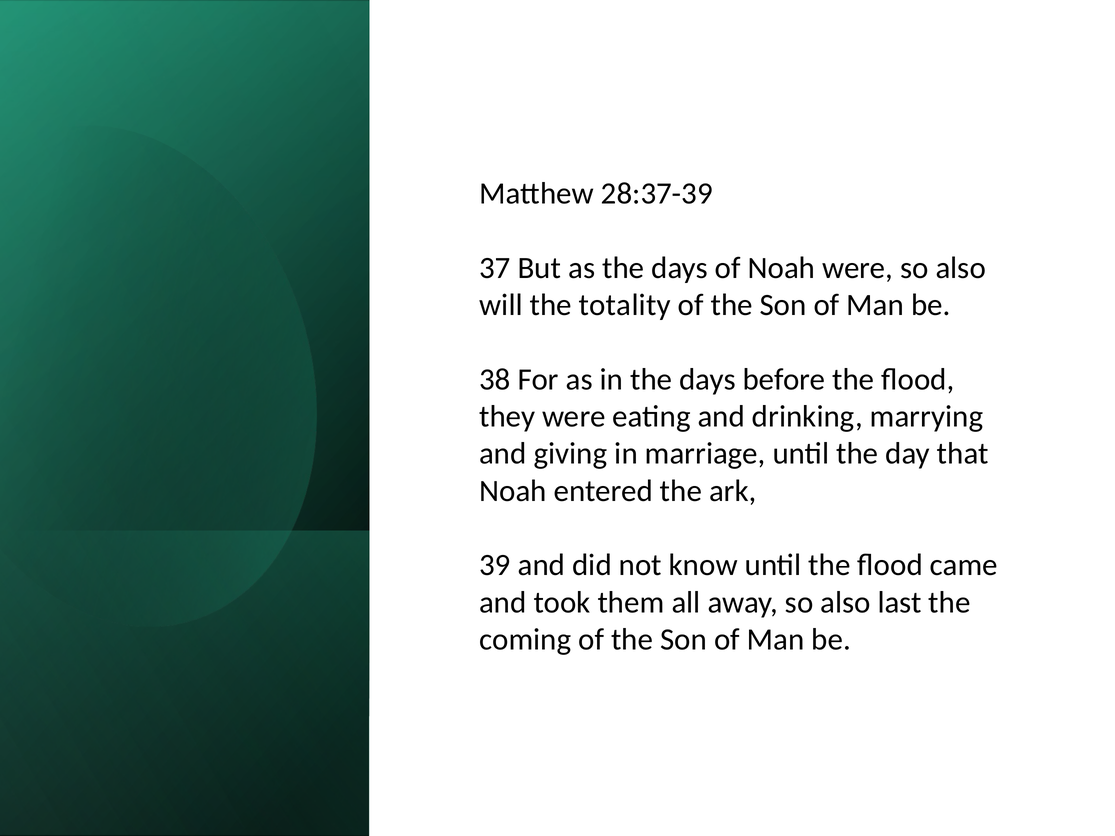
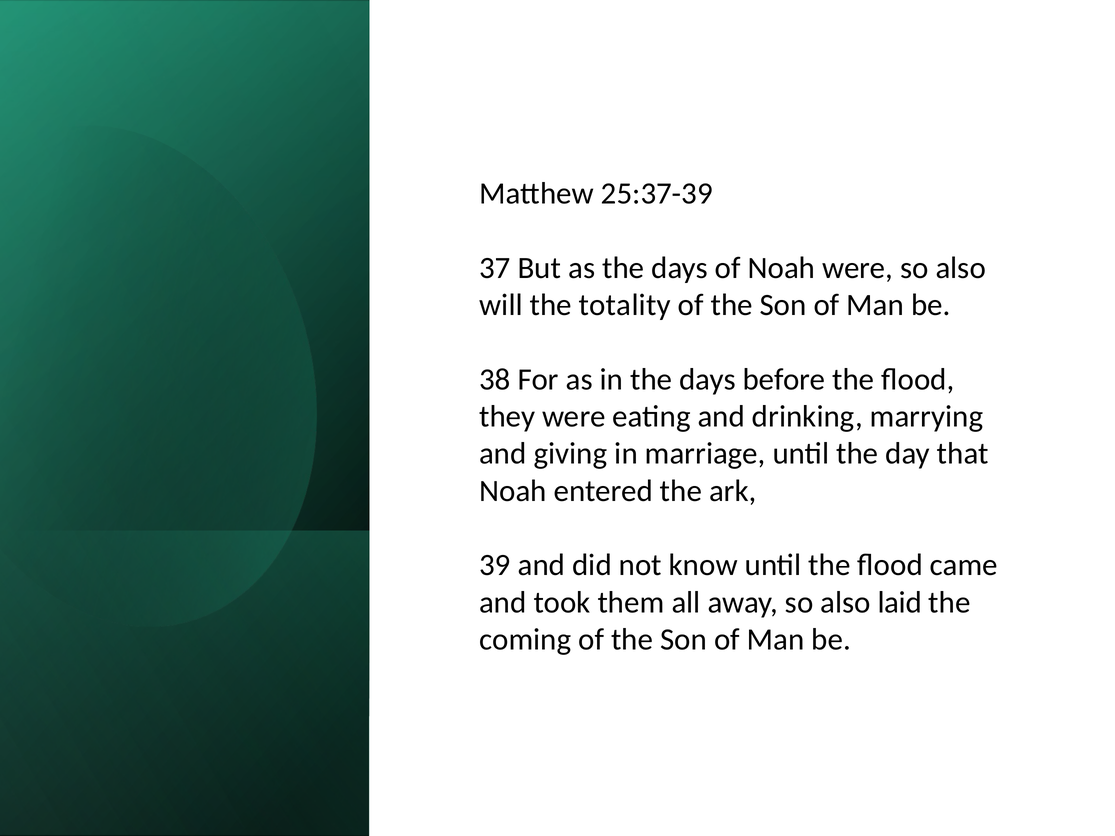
28:37-39: 28:37-39 -> 25:37-39 (657, 194)
last: last -> laid (900, 603)
